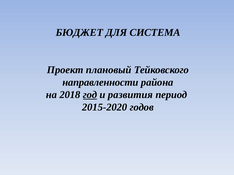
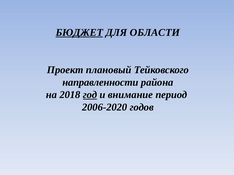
БЮДЖЕТ underline: none -> present (79, 33)
СИСТЕМА: СИСТЕМА -> ОБЛАСТИ (155, 33)
развития: развития -> внимание (130, 95)
2015-2020: 2015-2020 -> 2006-2020 (105, 107)
